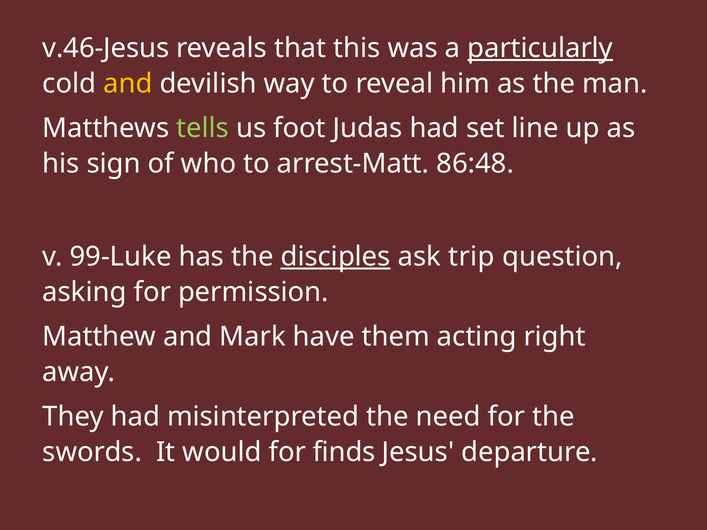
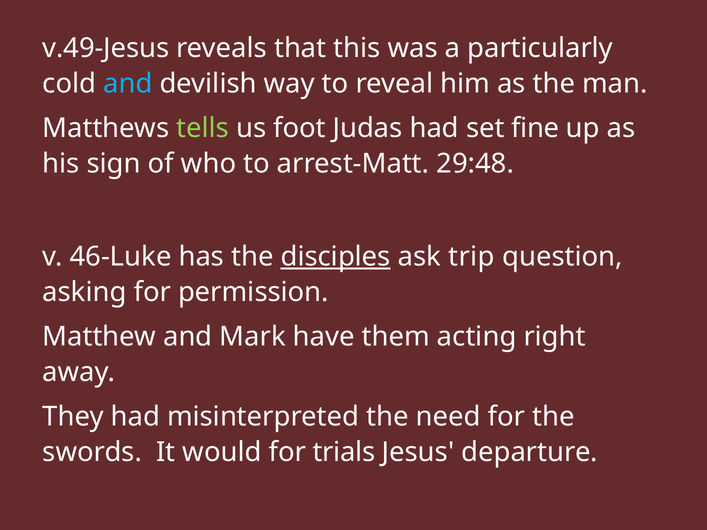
v.46-Jesus: v.46-Jesus -> v.49-Jesus (106, 48)
particularly underline: present -> none (540, 48)
and colour: yellow -> light blue (128, 84)
line: line -> fine (535, 128)
86:48: 86:48 -> 29:48 (475, 164)
99-Luke: 99-Luke -> 46-Luke (121, 257)
finds: finds -> trials (344, 453)
